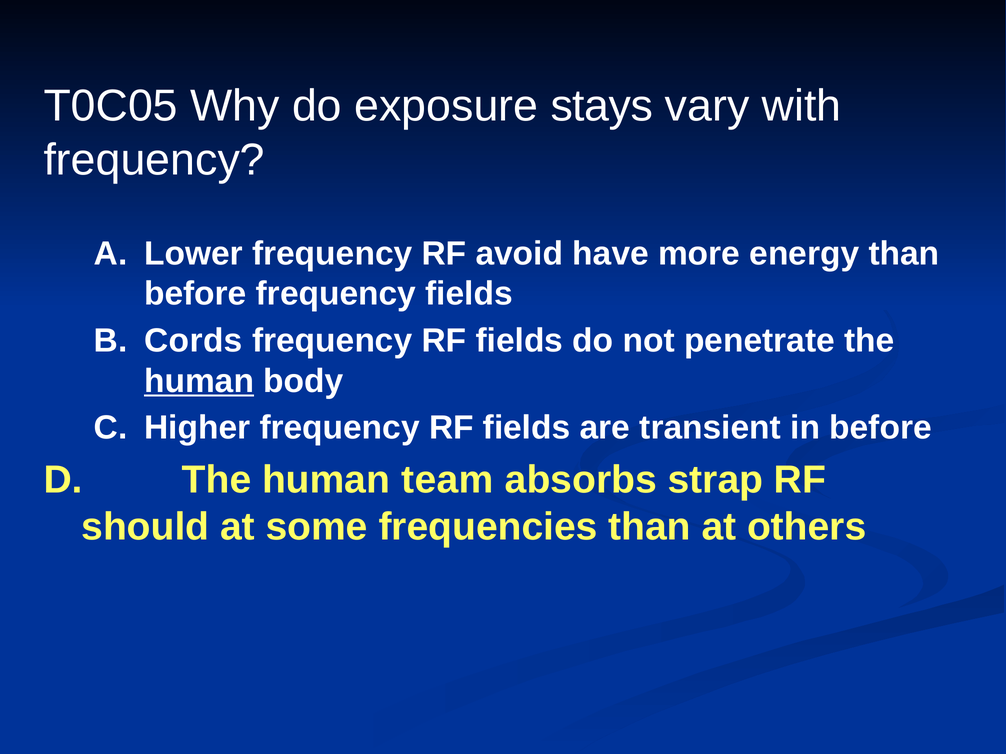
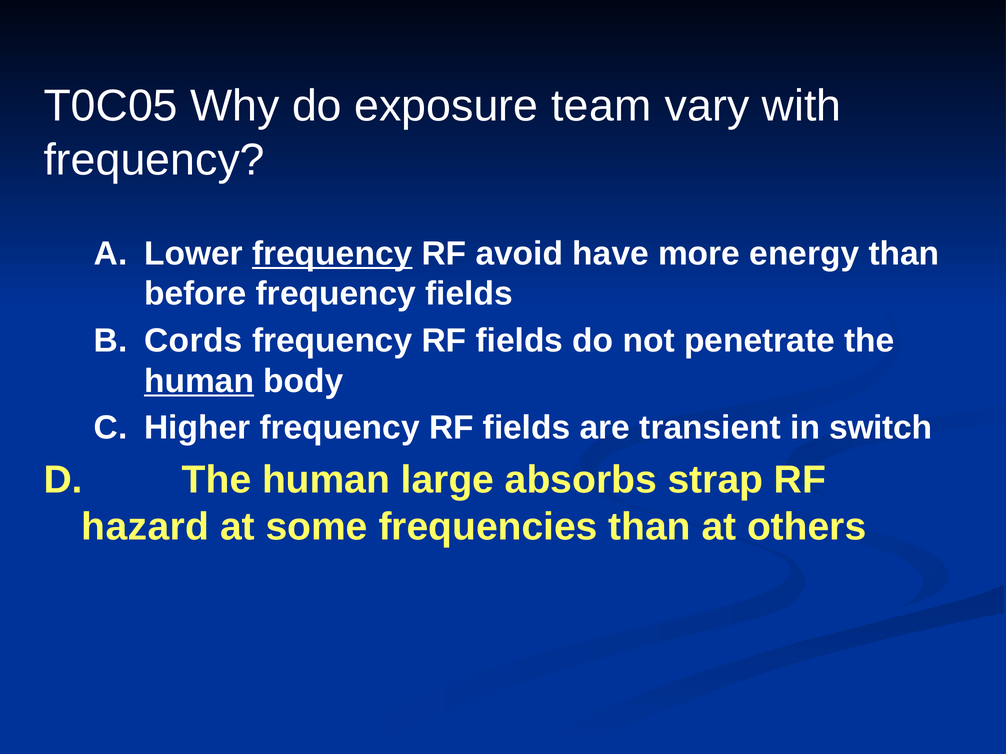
stays: stays -> team (601, 106)
frequency underline: none -> present (332, 254)
in before: before -> switch (881, 428)
team: team -> large (448, 480)
should: should -> hazard (145, 527)
